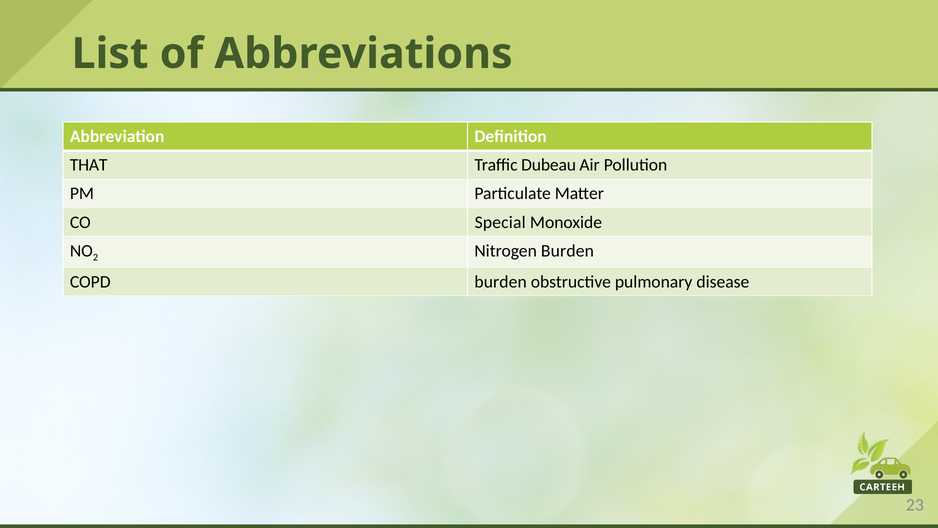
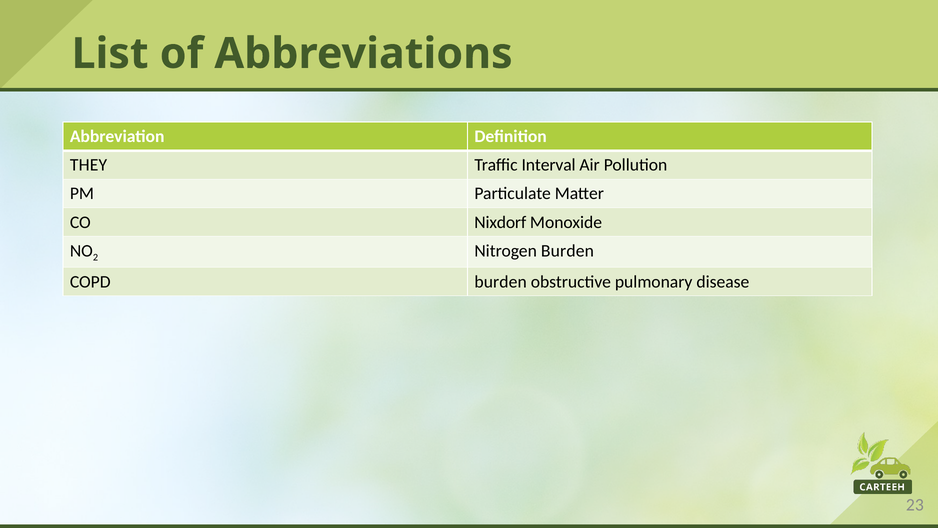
THAT: THAT -> THEY (89, 165)
Dubeau: Dubeau -> Interval (549, 165)
Special: Special -> Nixdorf (500, 222)
